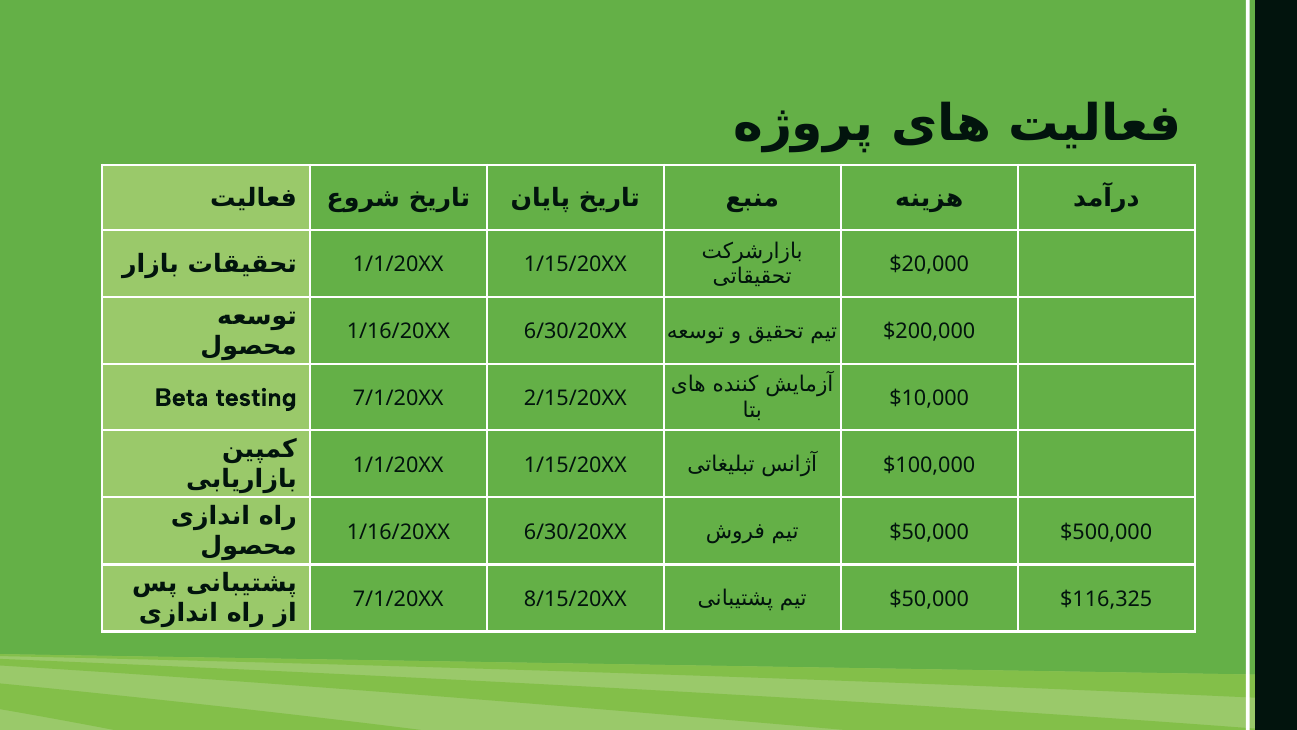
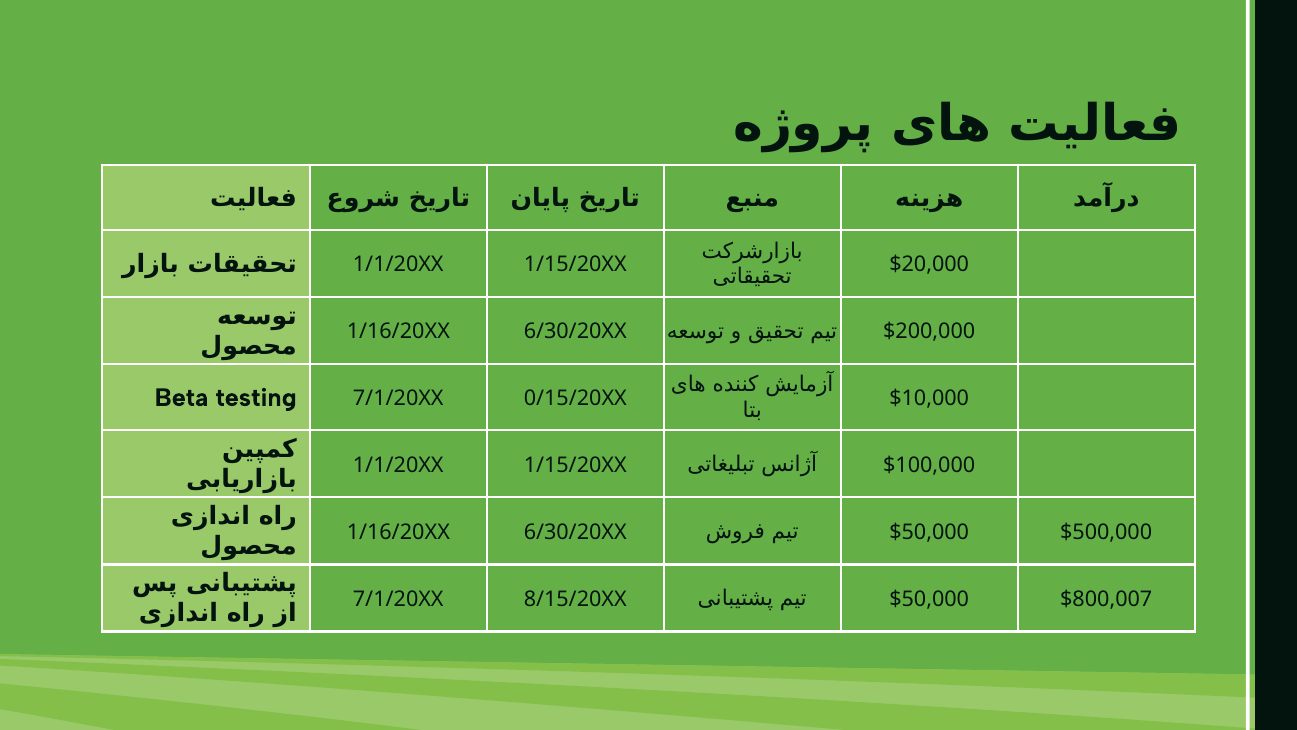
2/15/20XX: 2/15/20XX -> 0/15/20XX (575, 398)
$116,325: $116,325 -> $800,007 (1106, 599)
